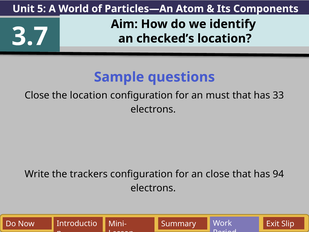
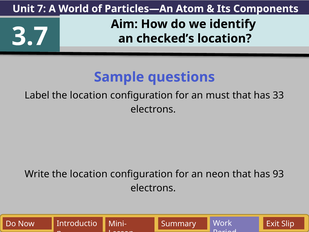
5: 5 -> 7 (42, 9)
Close: Close -> Label (37, 95)
Write the trackers: trackers -> location (89, 174)
an close: close -> neon (218, 174)
94: 94 -> 93 (278, 174)
